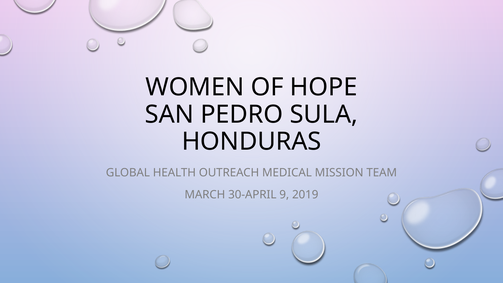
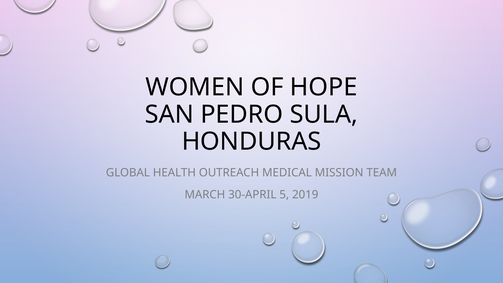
9: 9 -> 5 (284, 195)
